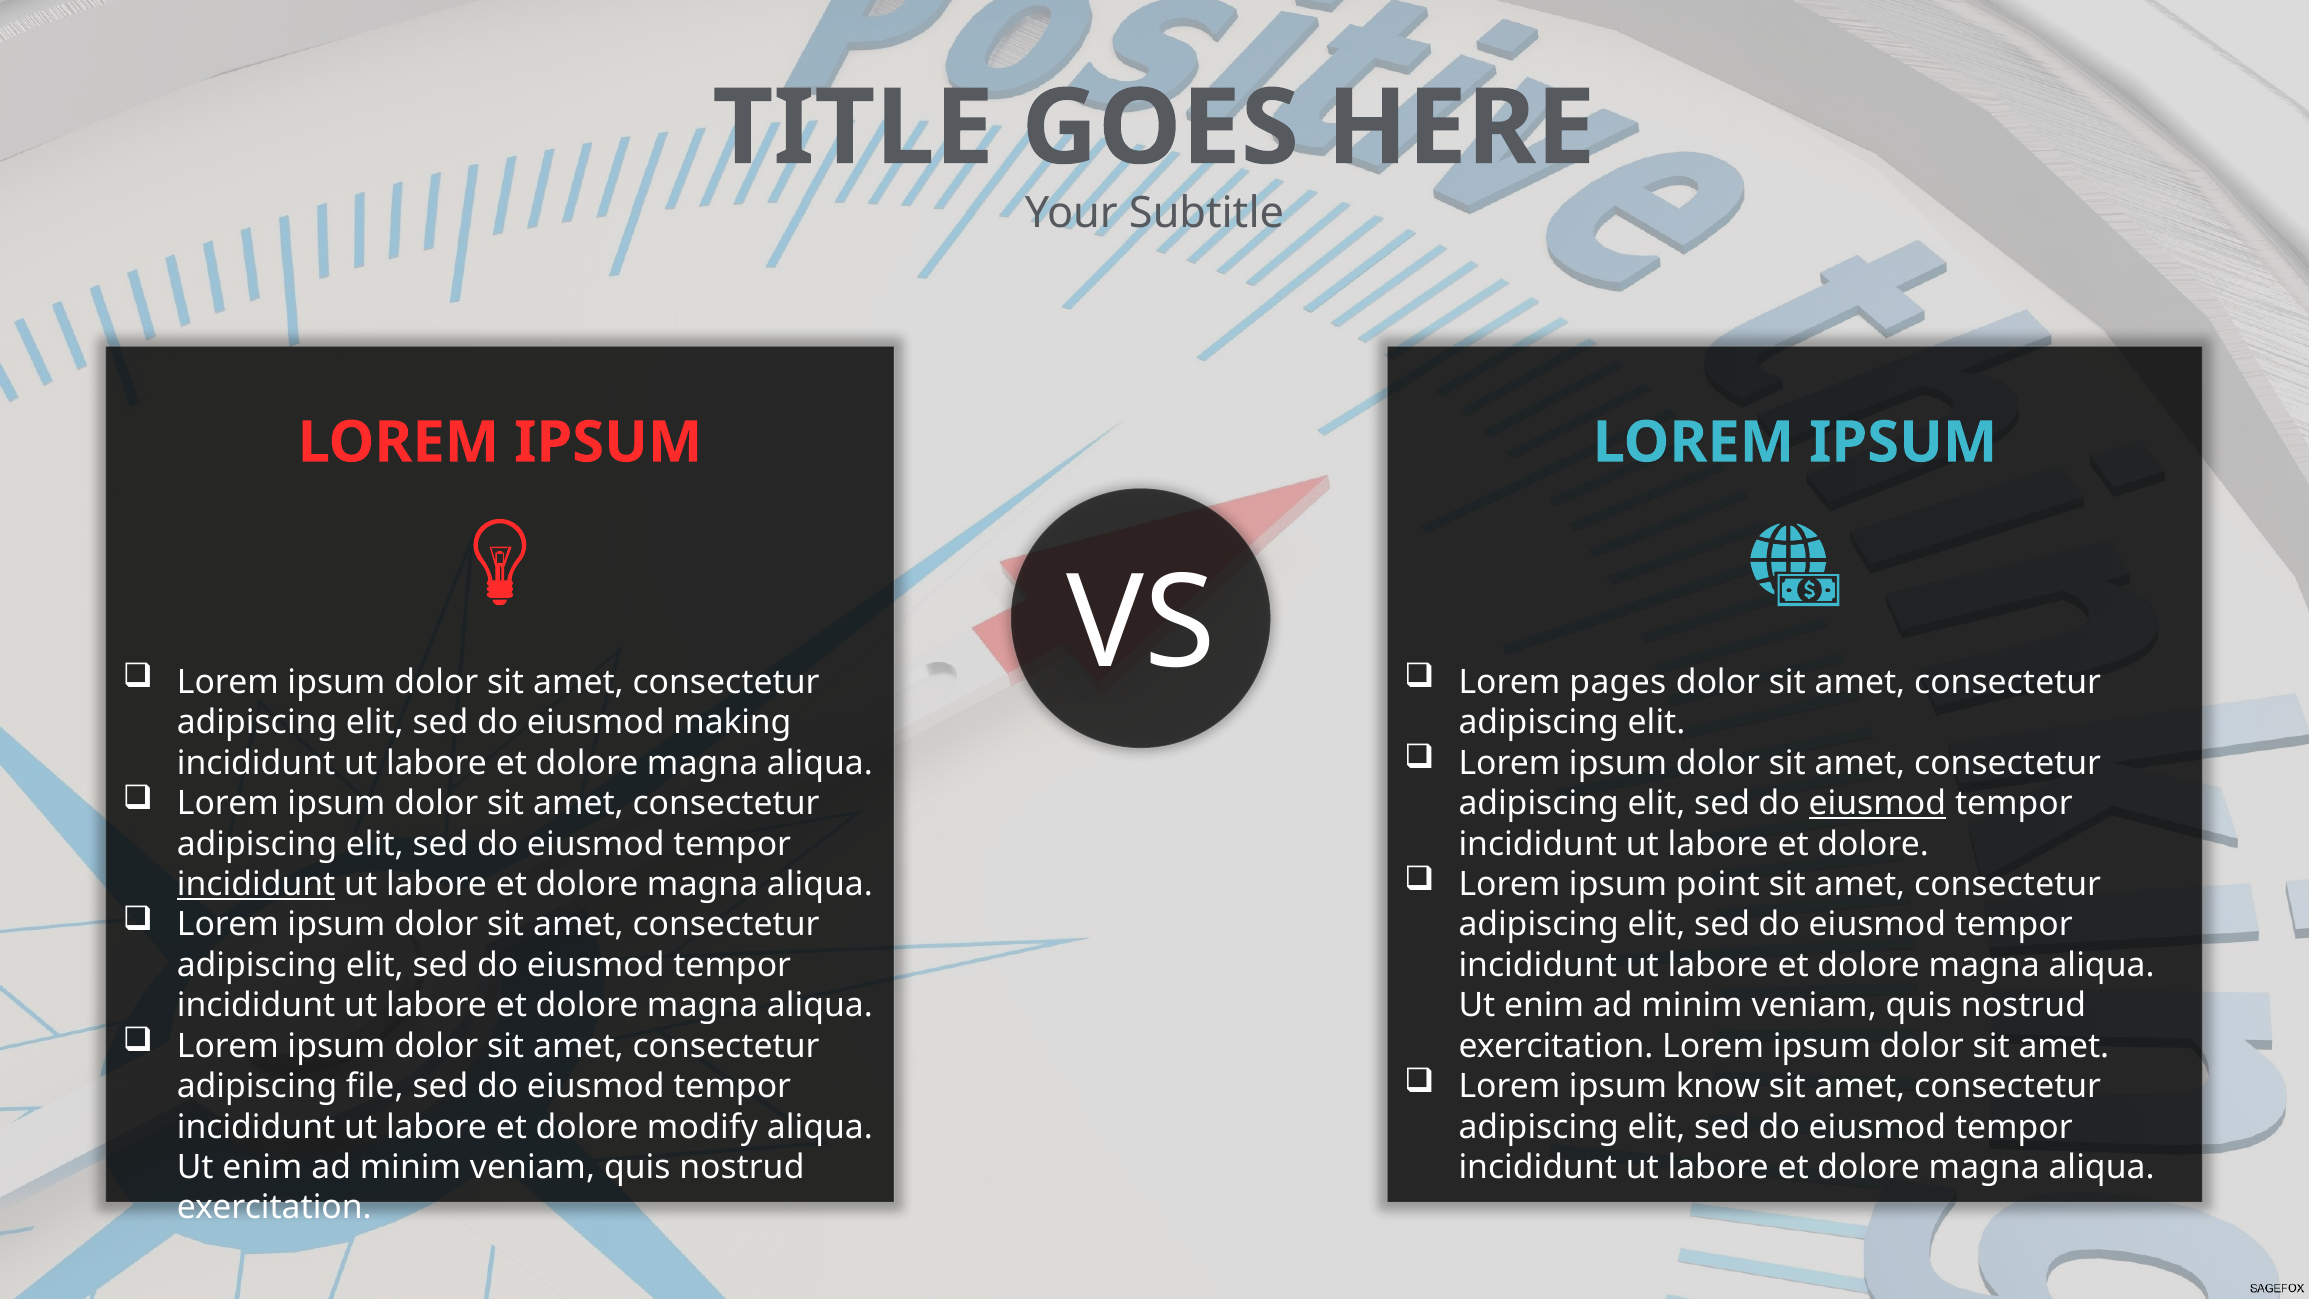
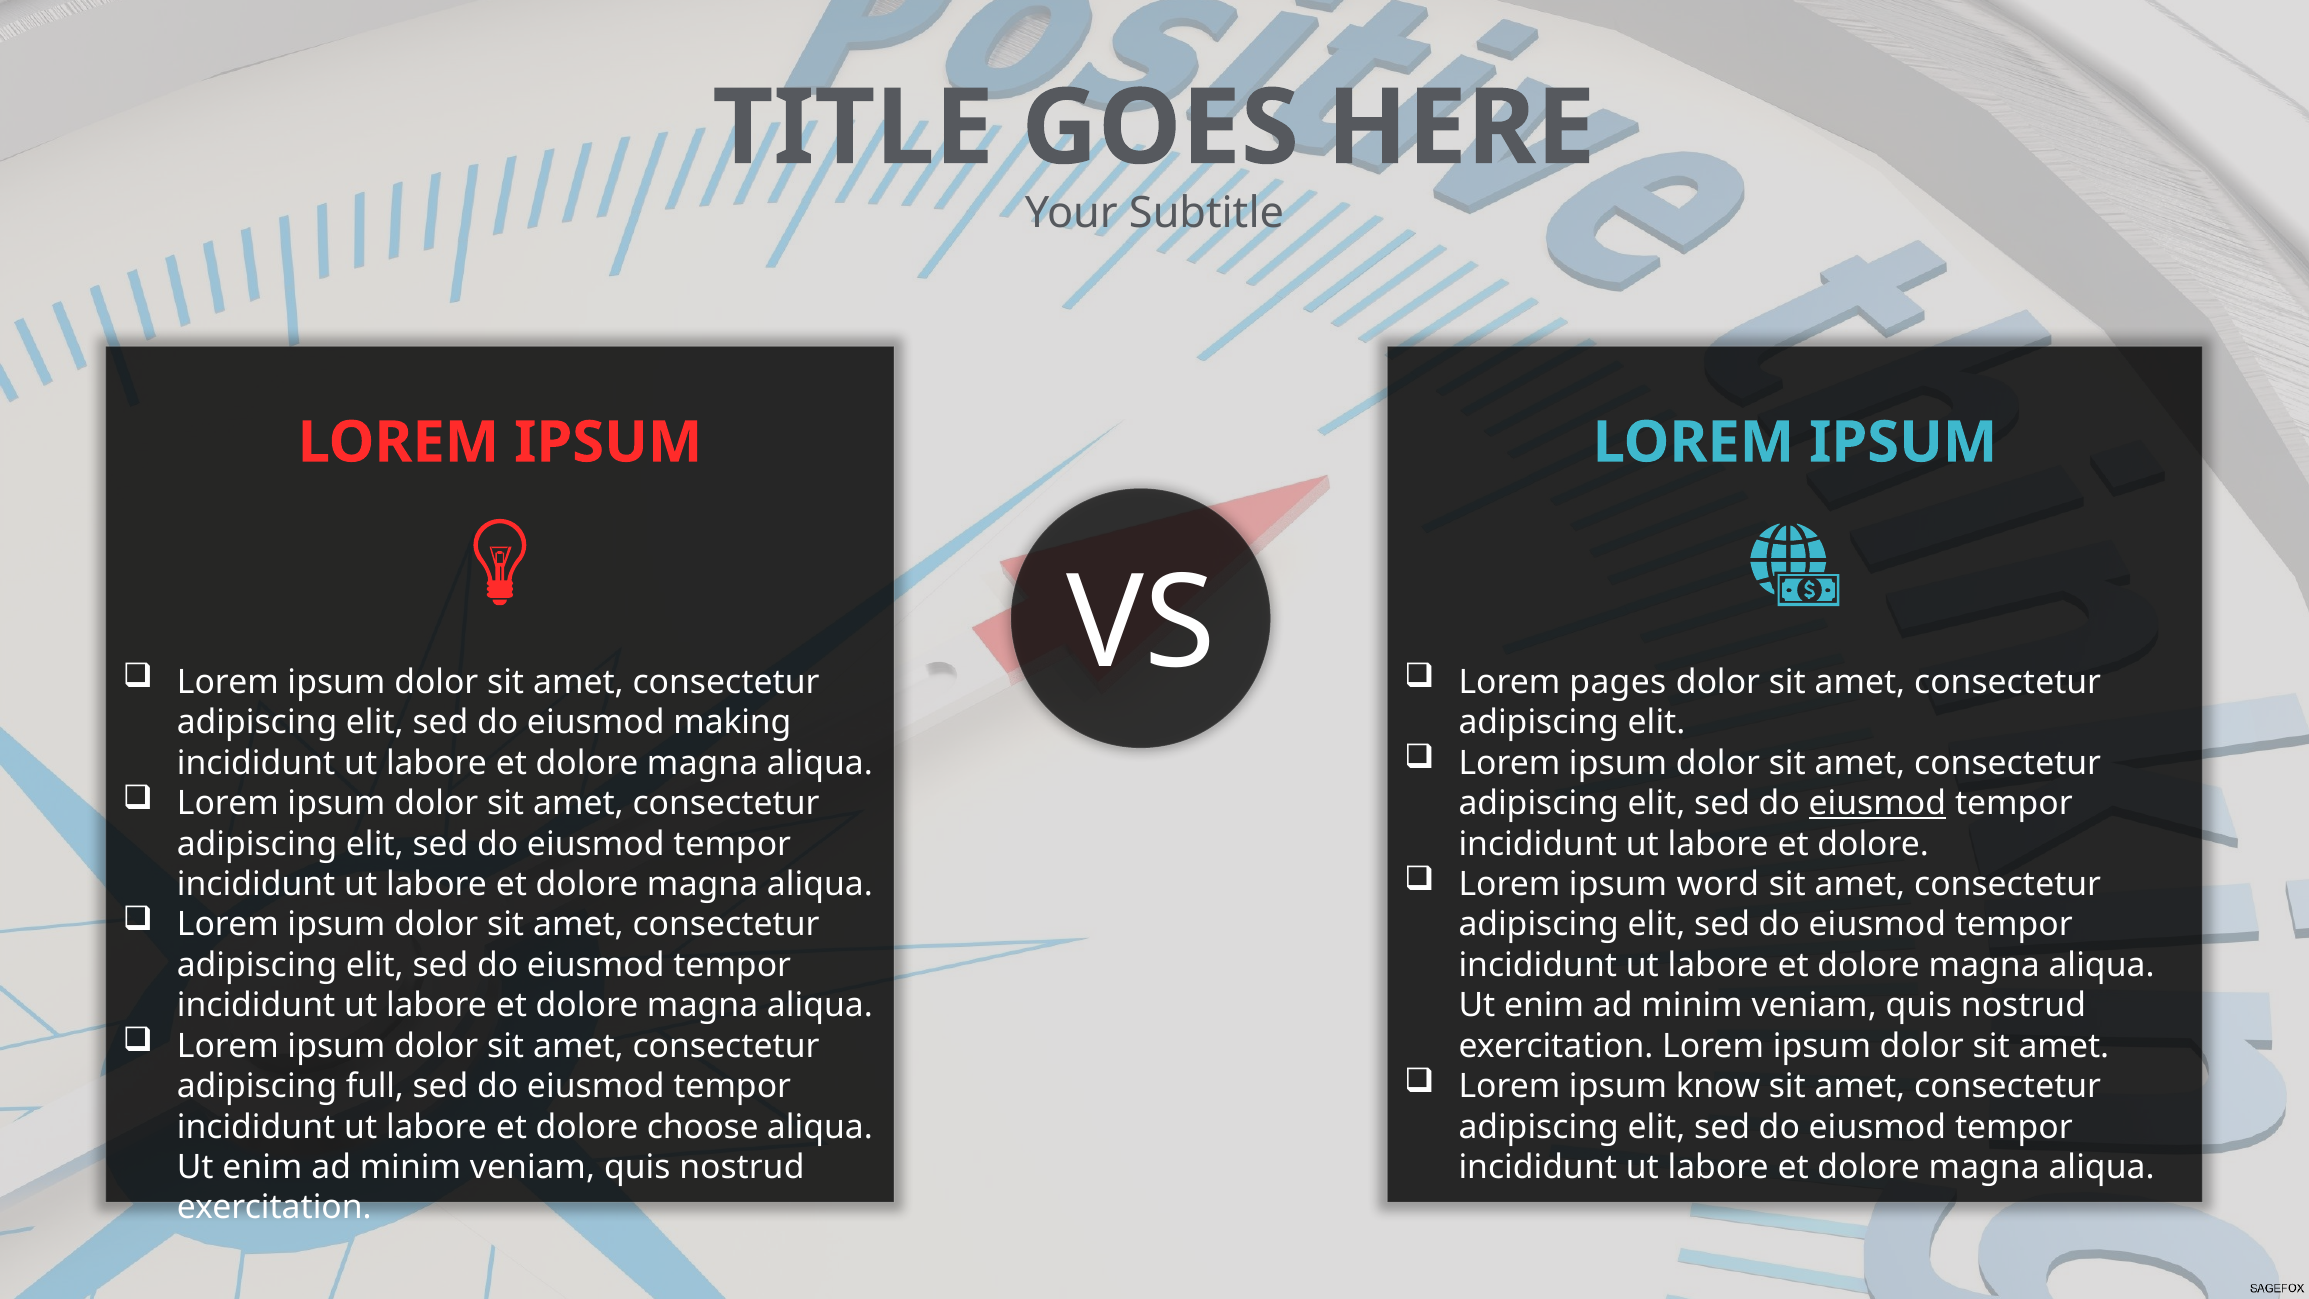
point: point -> word (1718, 884)
incididunt underline: present -> none (256, 884)
file: file -> full (375, 1086)
modify: modify -> choose (703, 1127)
